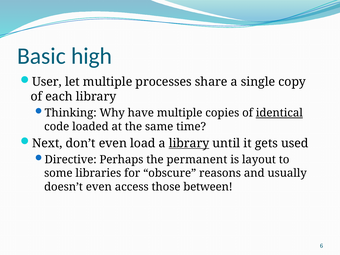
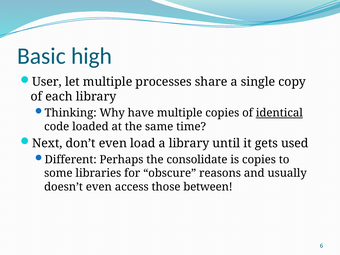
library underline: present -> none (189, 143)
Directive: Directive -> Different (71, 160)
permanent: permanent -> consolidate (197, 160)
is layout: layout -> copies (259, 160)
